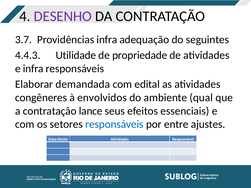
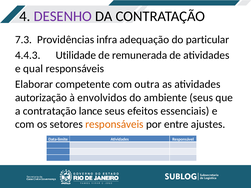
3.7: 3.7 -> 7.3 (24, 40)
seguintes: seguintes -> particular (208, 40)
propriedade: propriedade -> remunerada (140, 55)
e infra: infra -> qual (33, 69)
demandada: demandada -> competente (83, 84)
edital: edital -> outra (147, 84)
congêneres: congêneres -> autorização (41, 98)
ambiente qual: qual -> seus (201, 98)
responsáveis colour: blue -> orange (114, 124)
